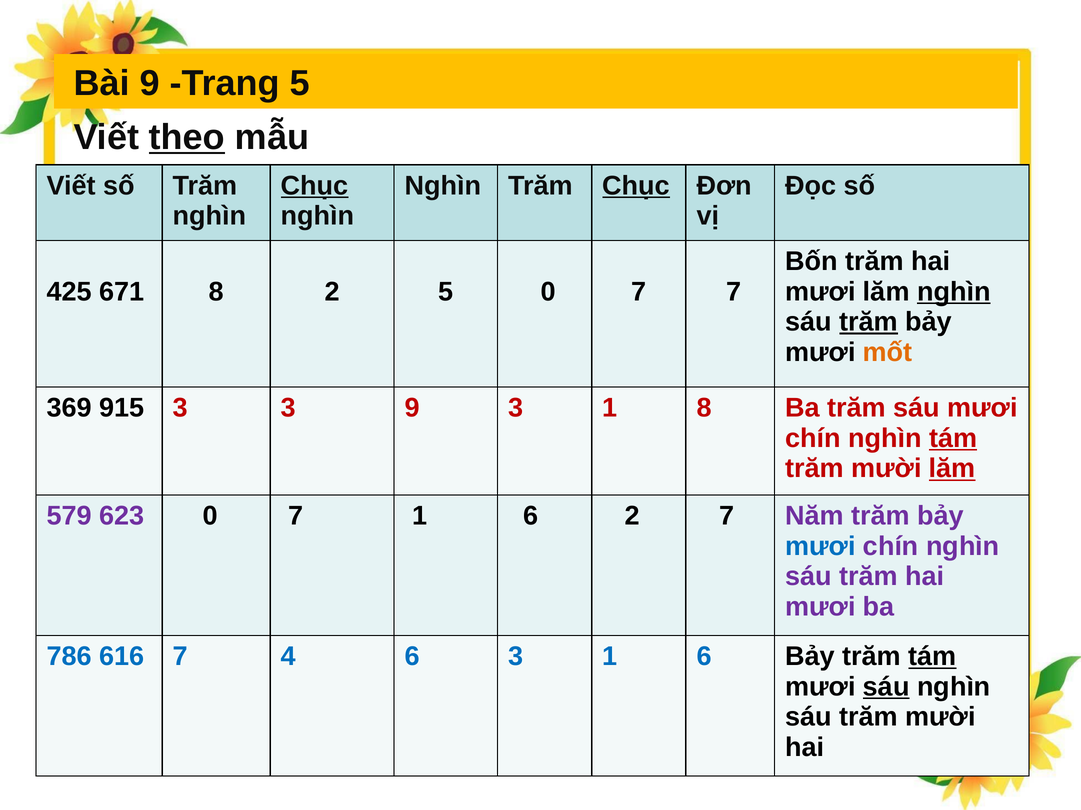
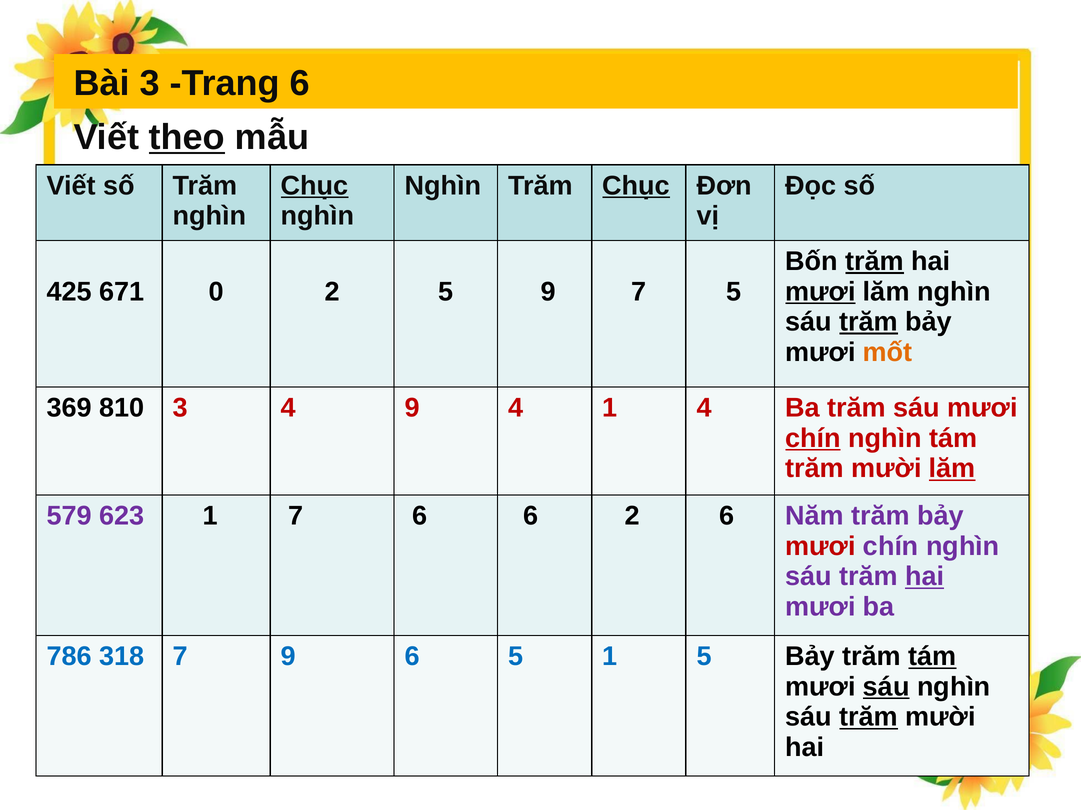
Bài 9: 9 -> 3 (150, 83)
Trang 5: 5 -> 6 (300, 83)
trăm underline: none -> present (875, 262)
671 8: 8 -> 0 (216, 292)
5 0: 0 -> 9 (548, 292)
7 7: 7 -> 5 (734, 292)
mươi underline: none -> present (820, 292)
nghìn underline: present -> none (954, 292)
915: 915 -> 810 (122, 408)
3 3: 3 -> 4 (288, 408)
9 3: 3 -> 4 (516, 408)
1 8: 8 -> 4 (704, 408)
chín underline: none -> present (813, 439)
tám underline: present -> none (953, 439)
623 0: 0 -> 1 (210, 517)
7 1: 1 -> 6 (420, 517)
2 7: 7 -> 6 (727, 517)
mươi colour: blue -> red (820, 547)
hai underline: none -> present (925, 577)
616: 616 -> 318 (122, 657)
7 4: 4 -> 9 (288, 657)
6 3: 3 -> 5 (516, 657)
6: 6 -> 5 (704, 657)
trăm underline: none -> present (869, 718)
